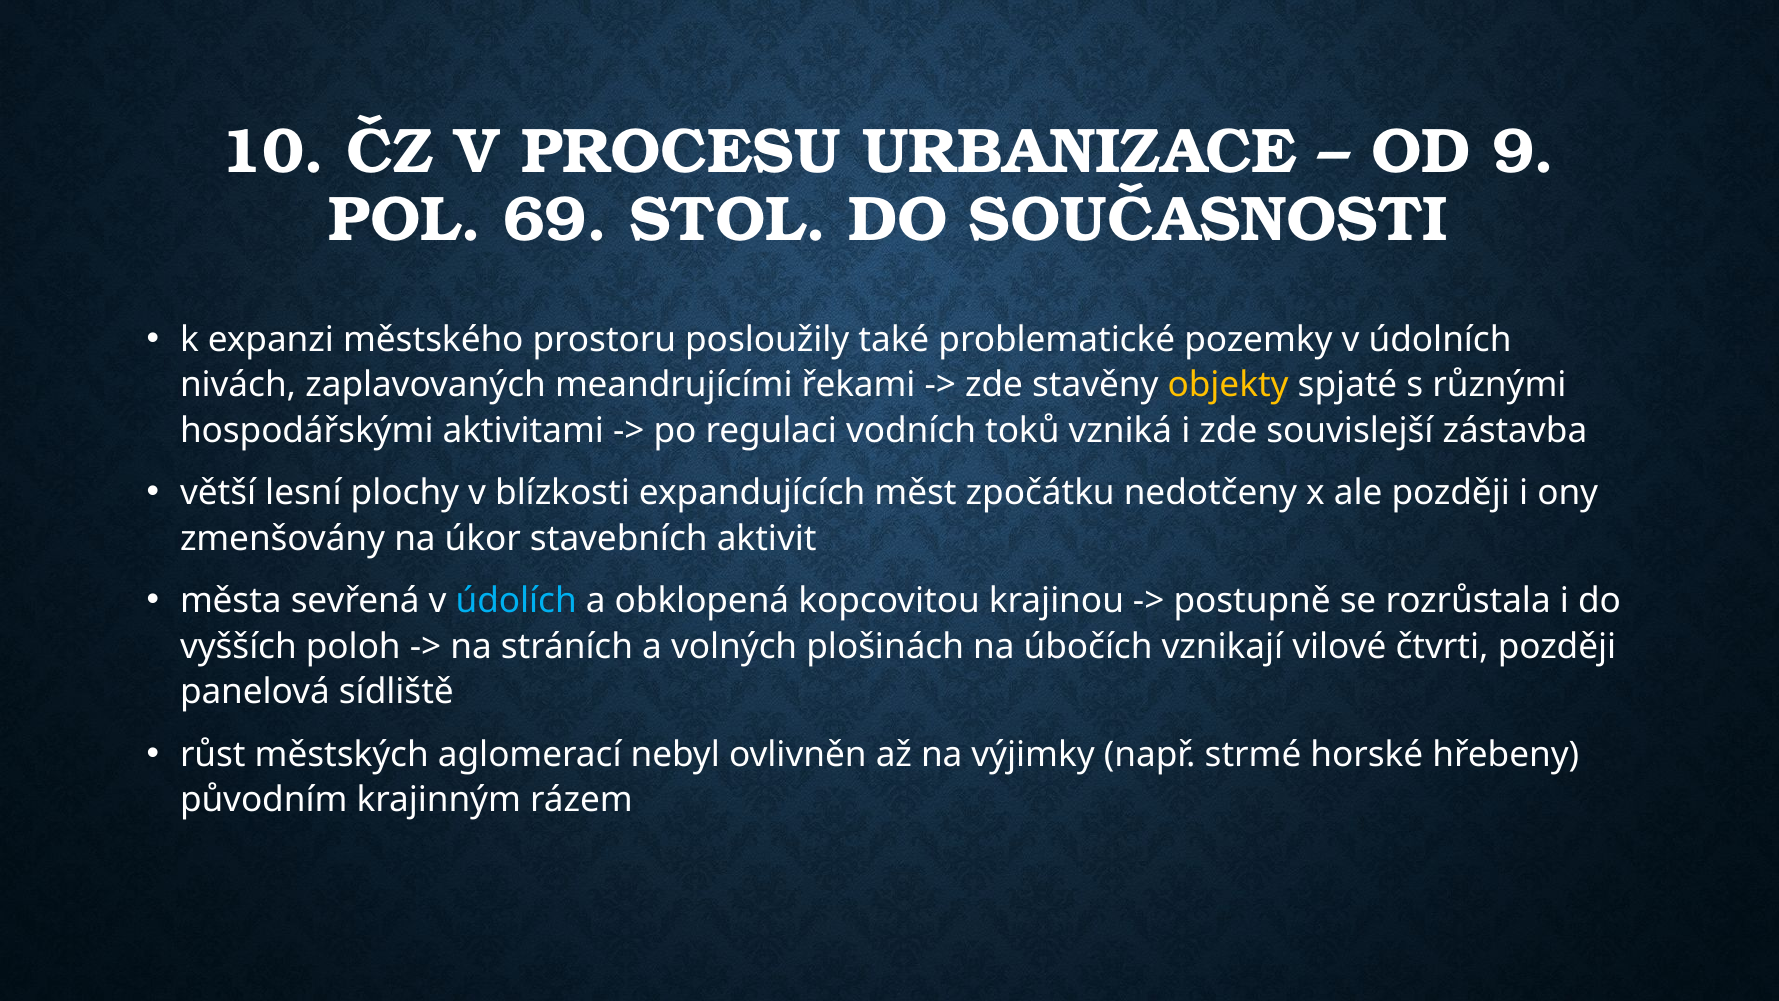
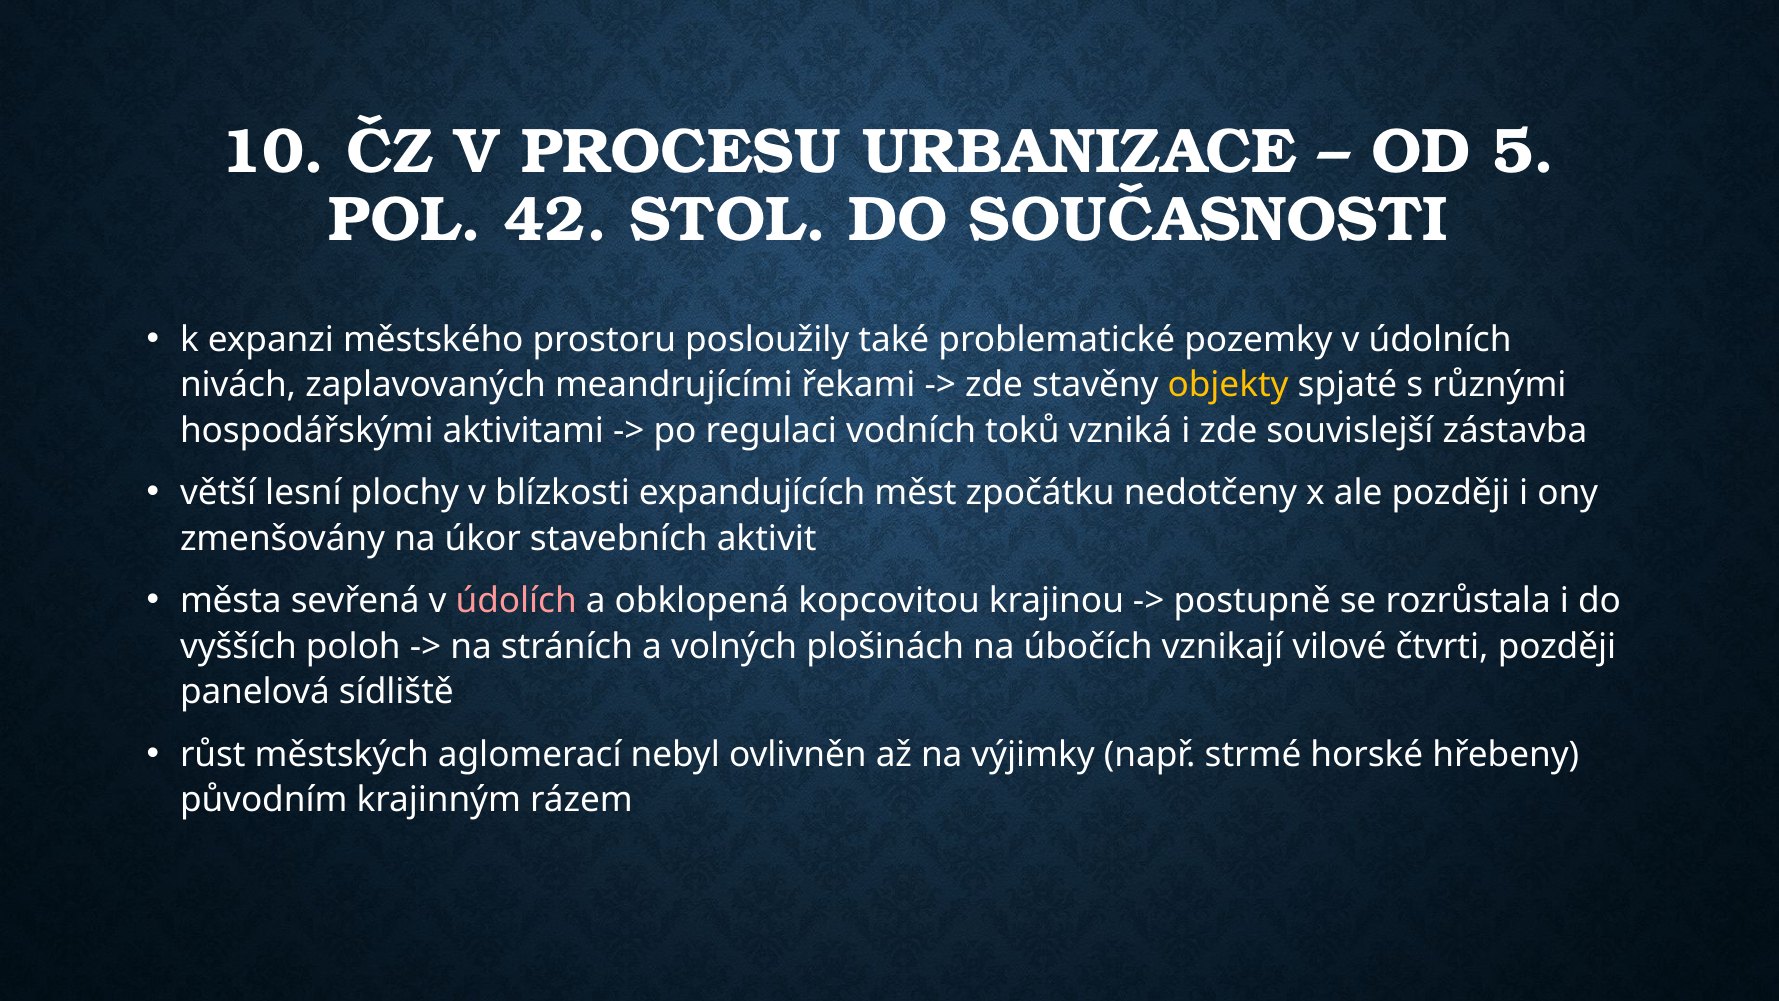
9: 9 -> 5 (1524, 151)
69: 69 -> 42 (556, 219)
údolích colour: light blue -> pink (516, 601)
